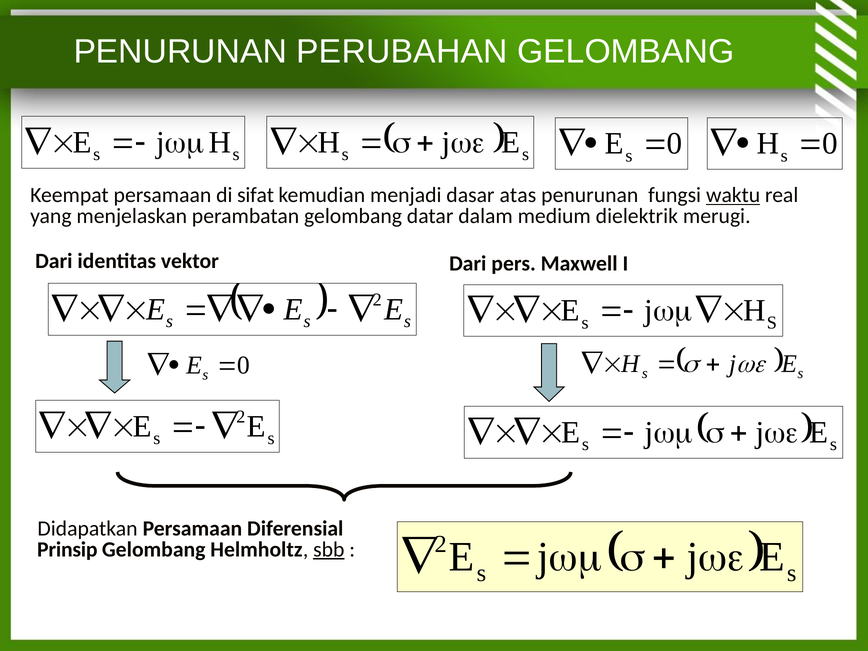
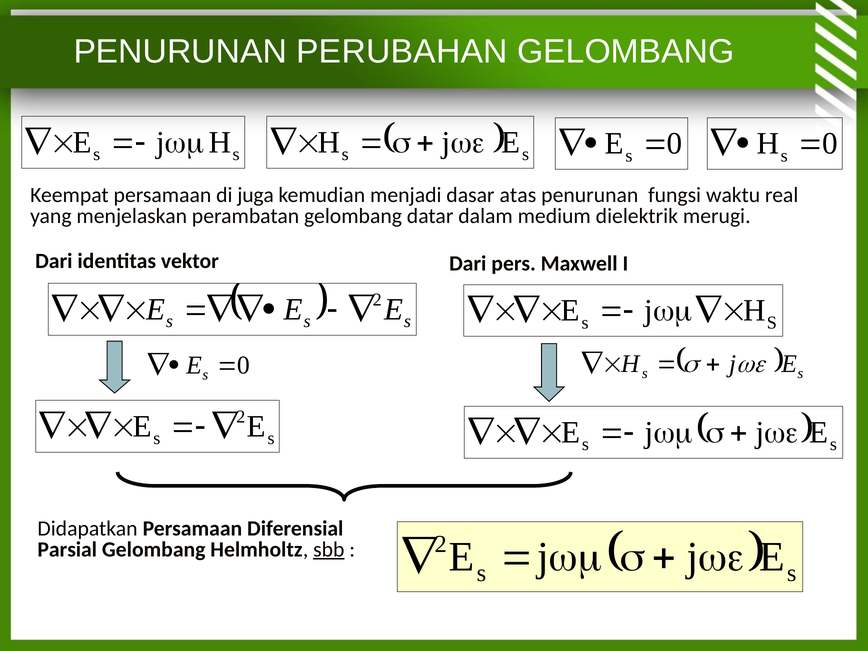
sifat: sifat -> juga (256, 195)
waktu underline: present -> none (733, 195)
Prinsip: Prinsip -> Parsial (67, 549)
